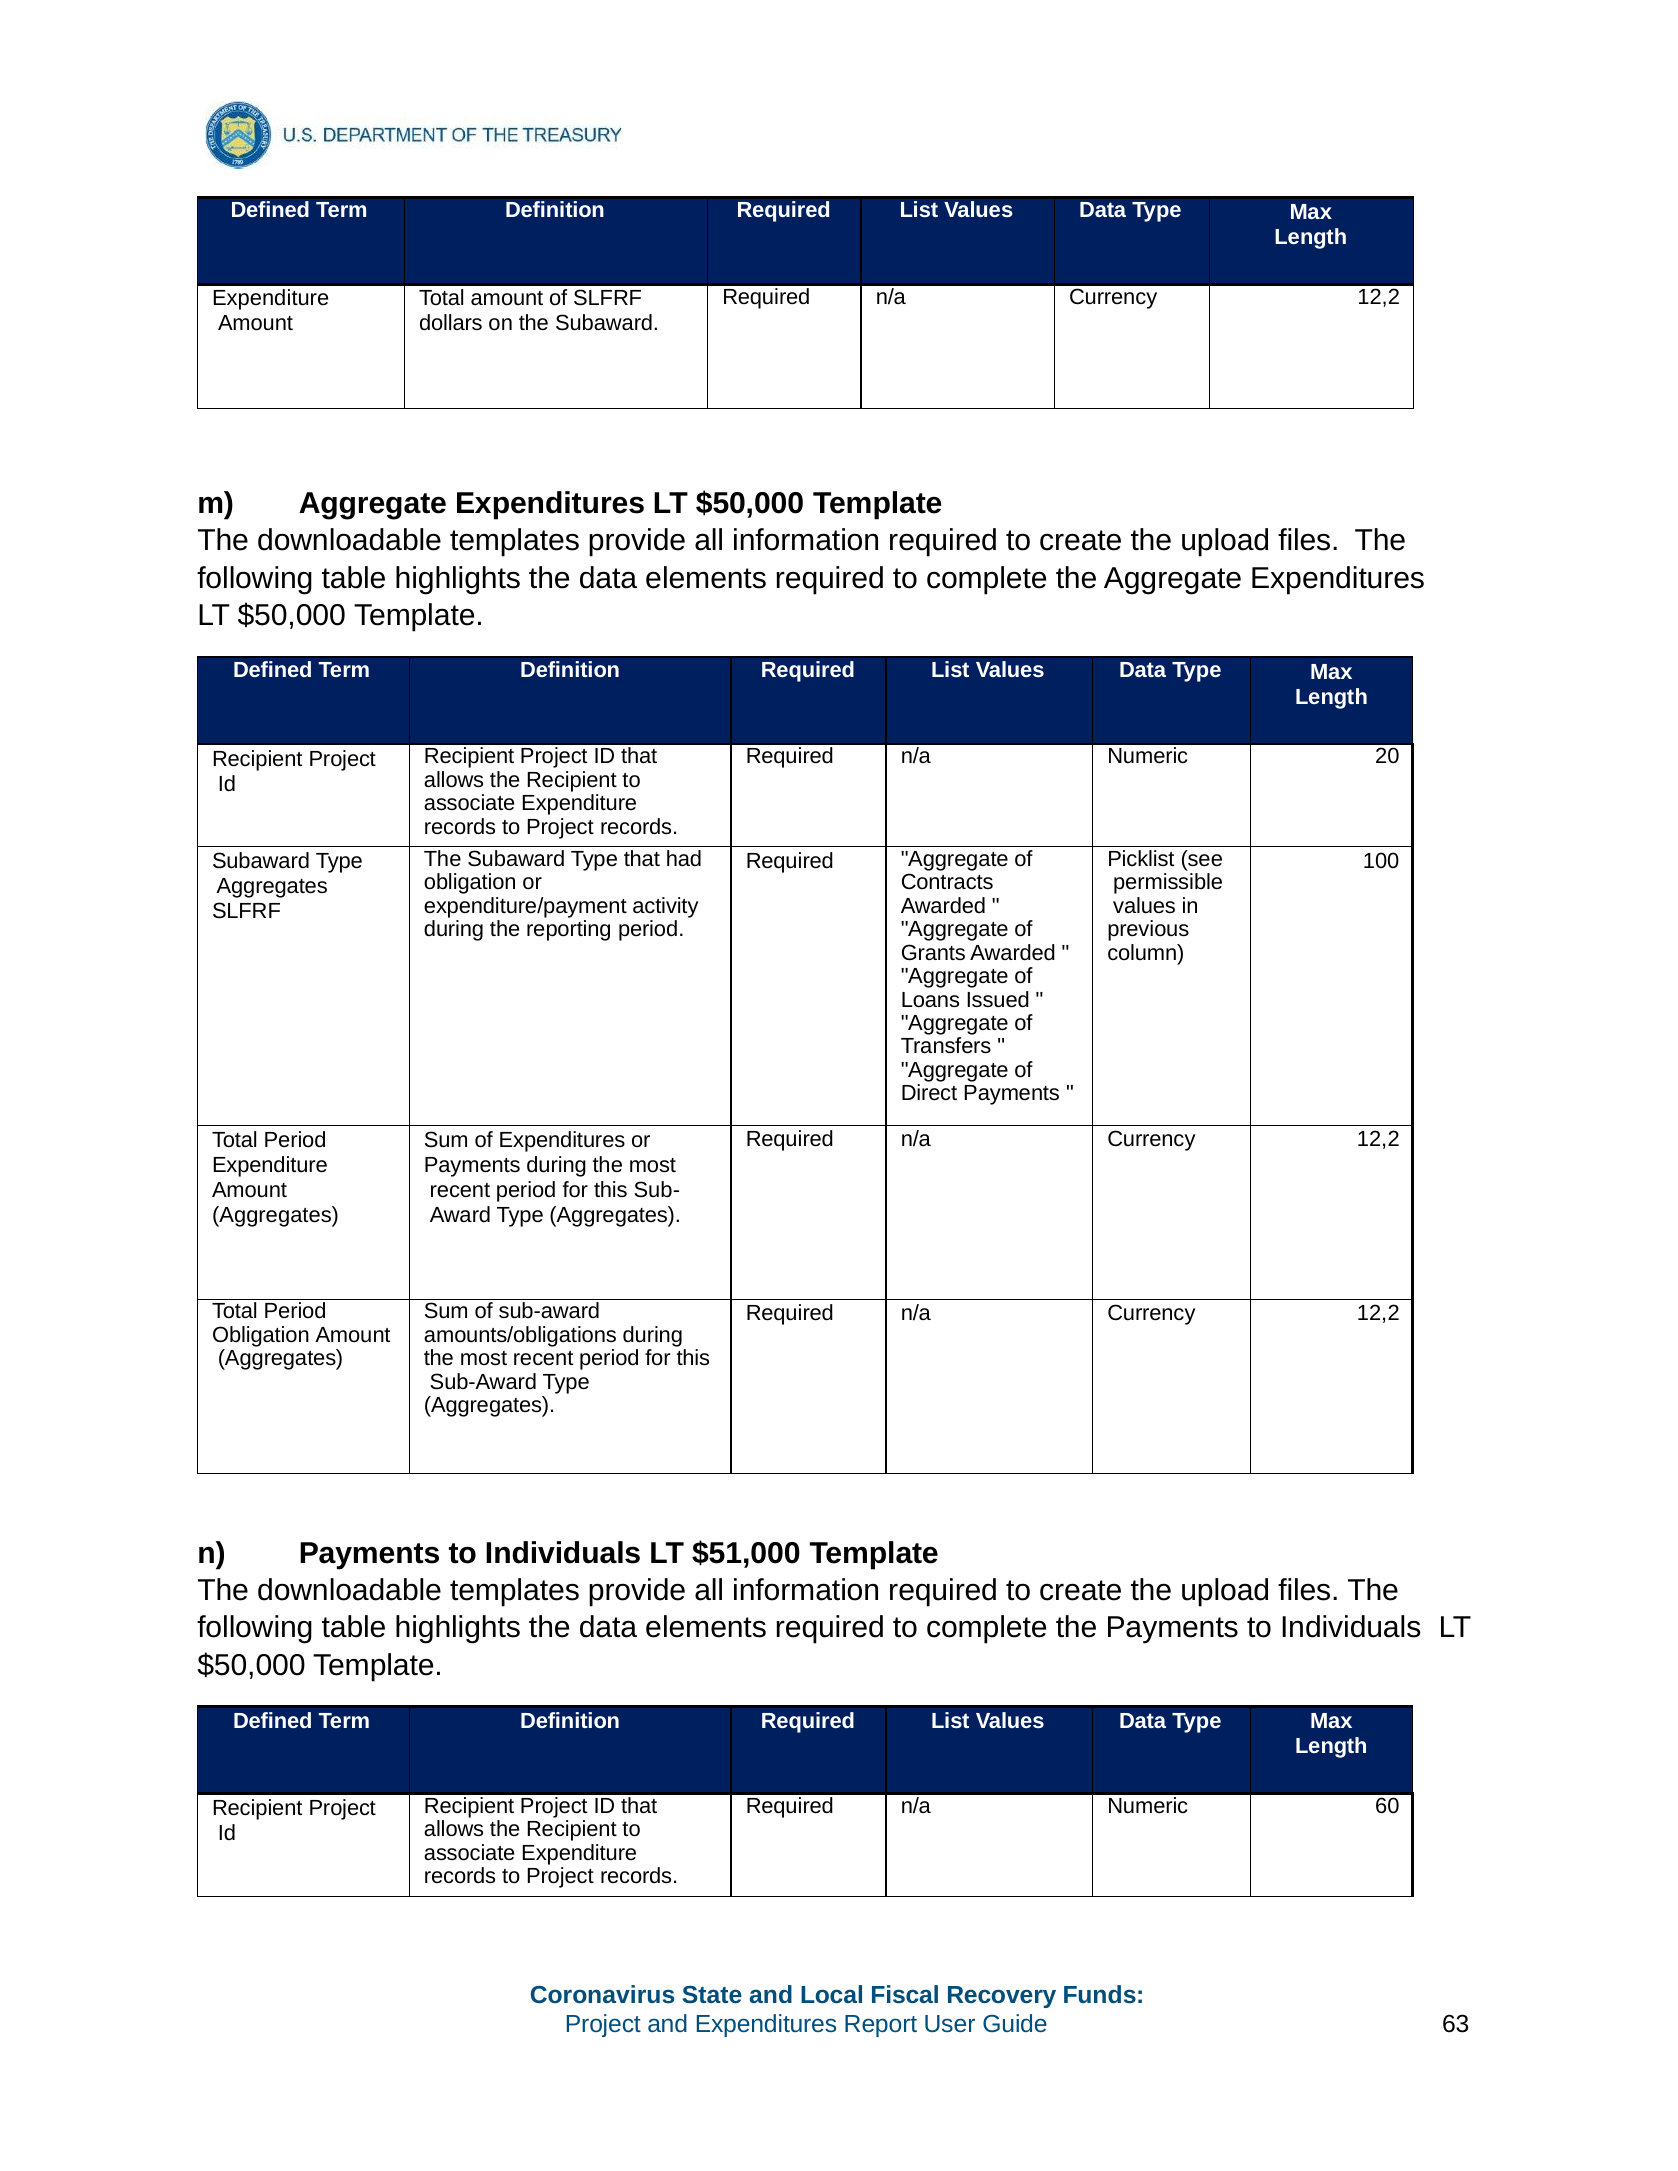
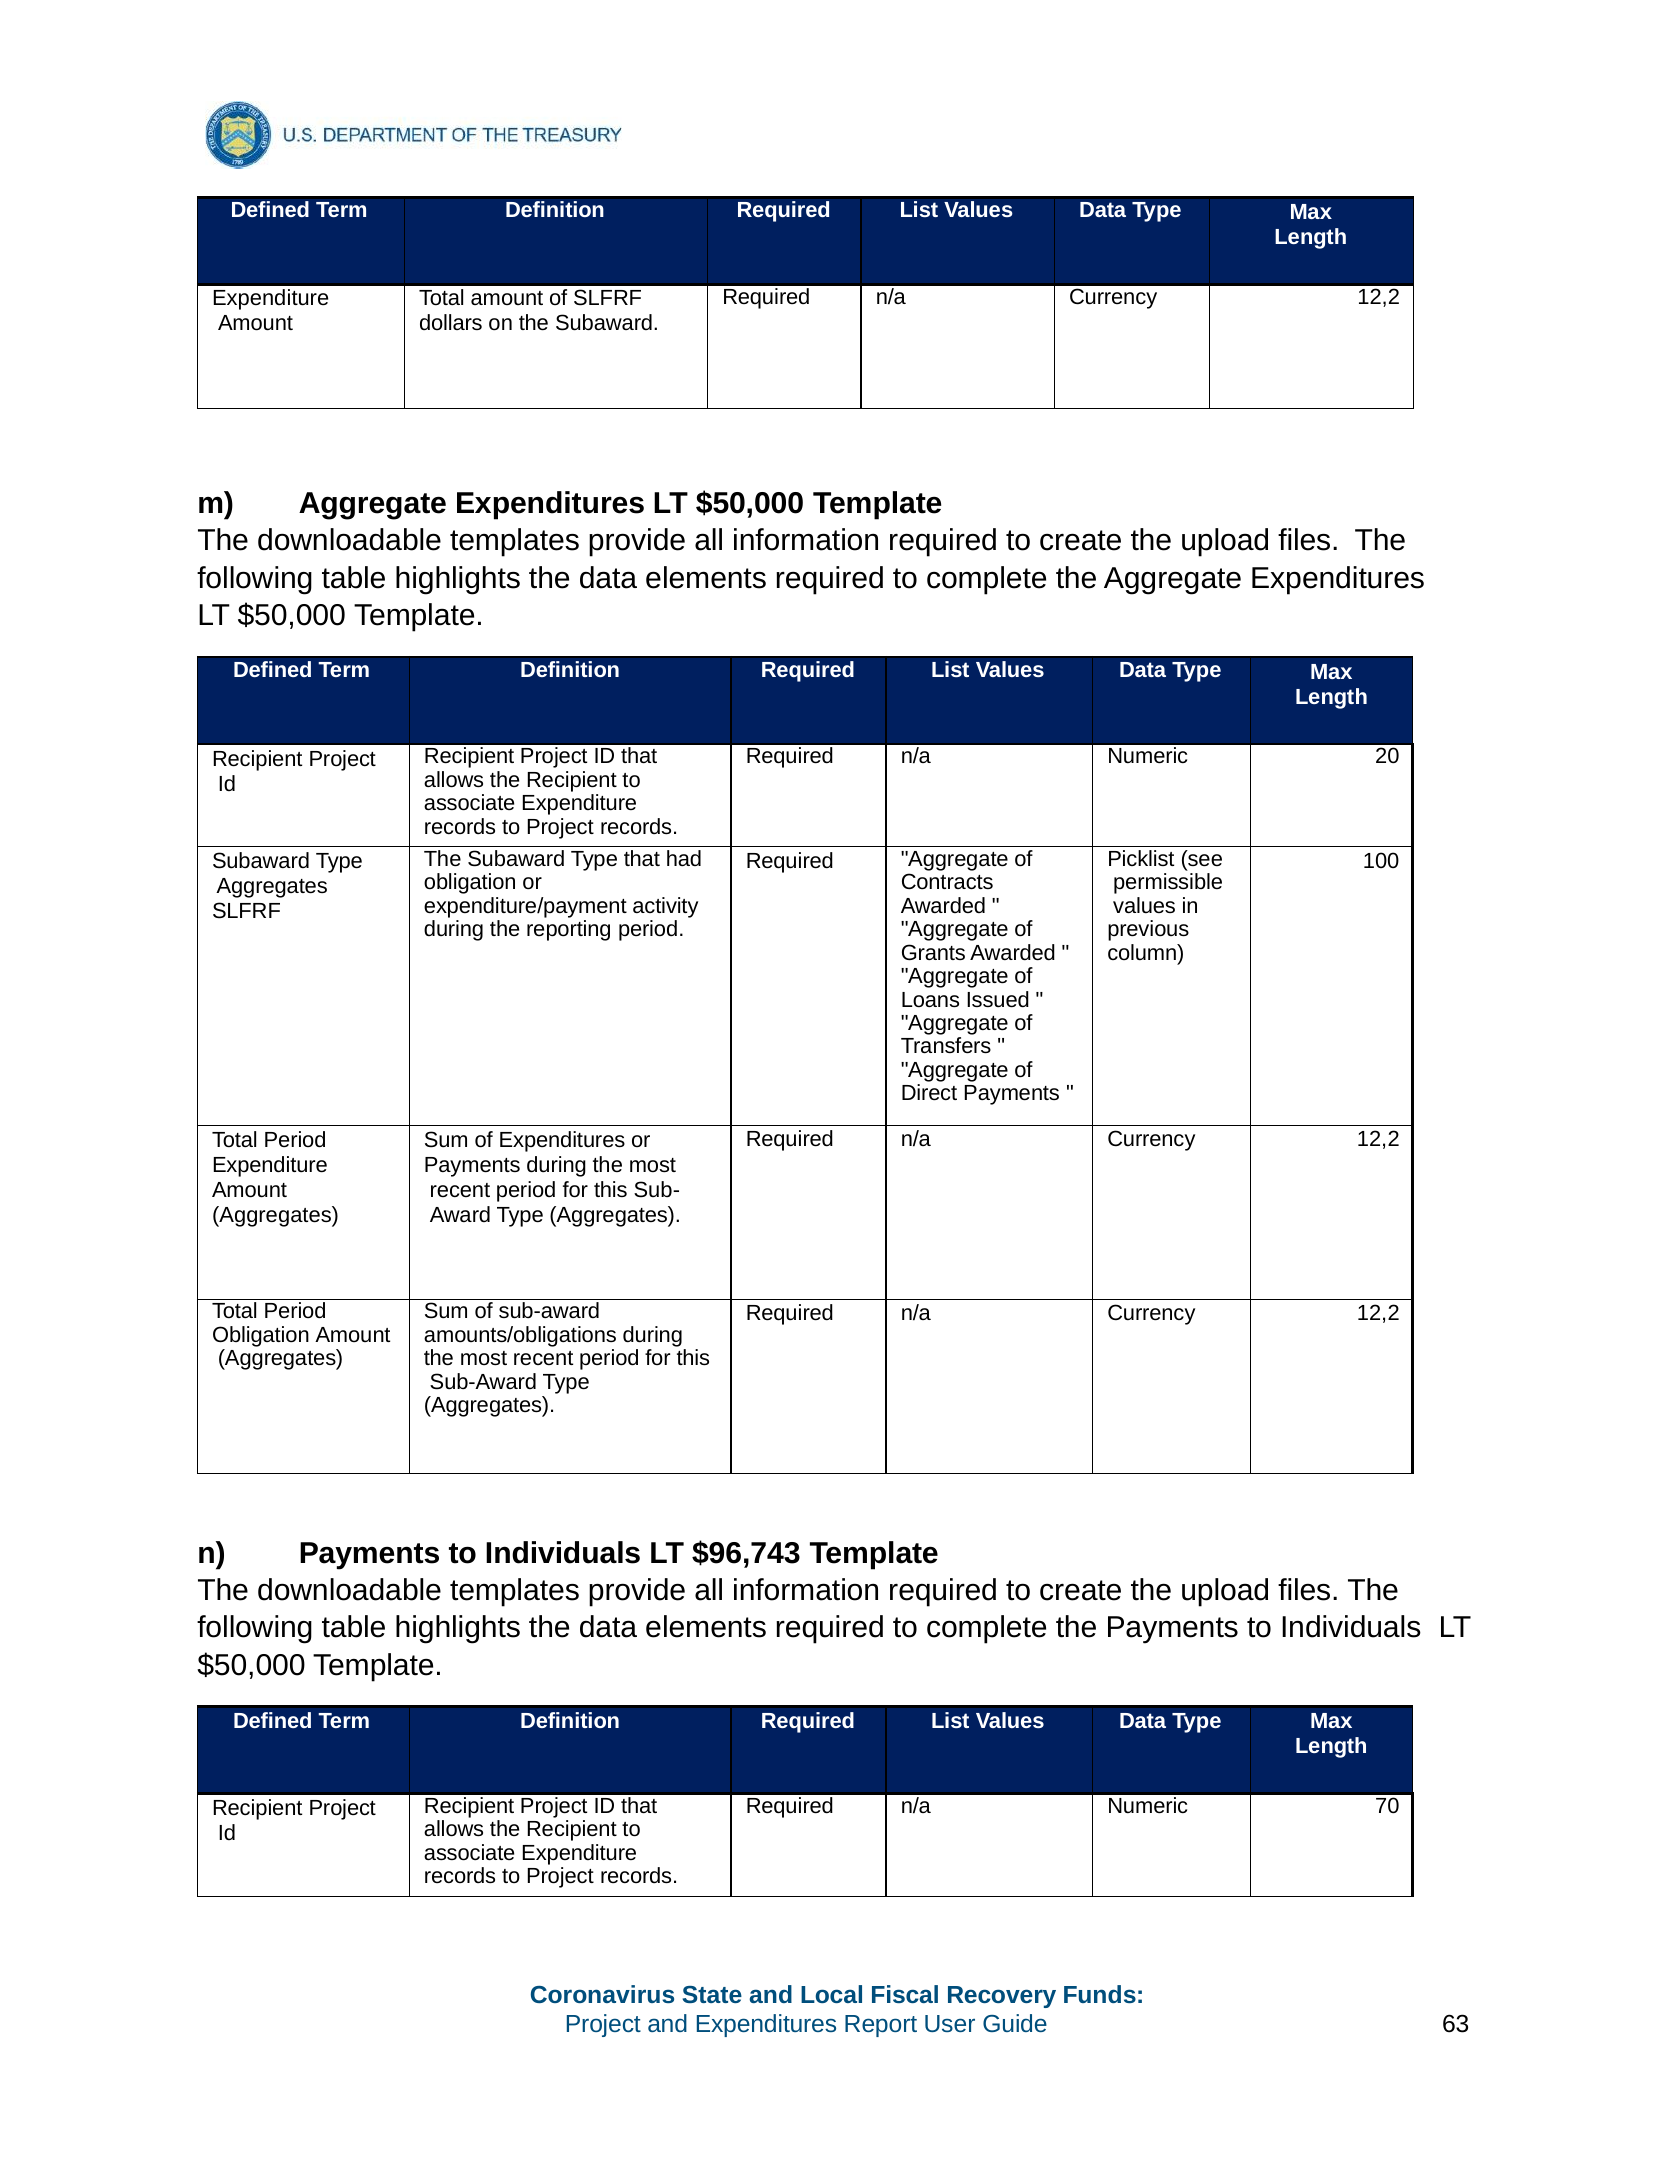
$51,000: $51,000 -> $96,743 (746, 1554)
60: 60 -> 70 (1387, 1807)
